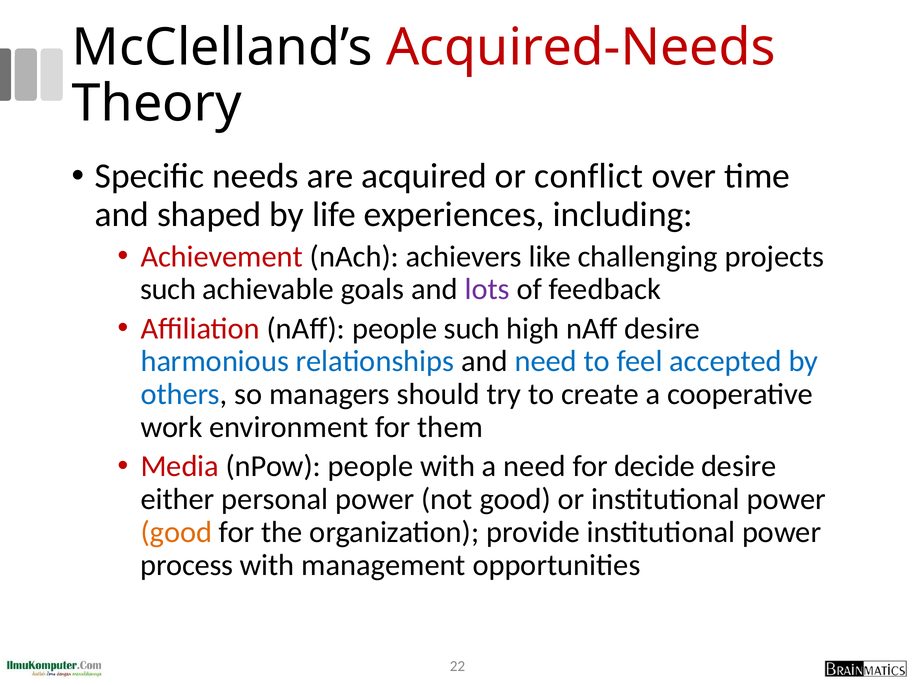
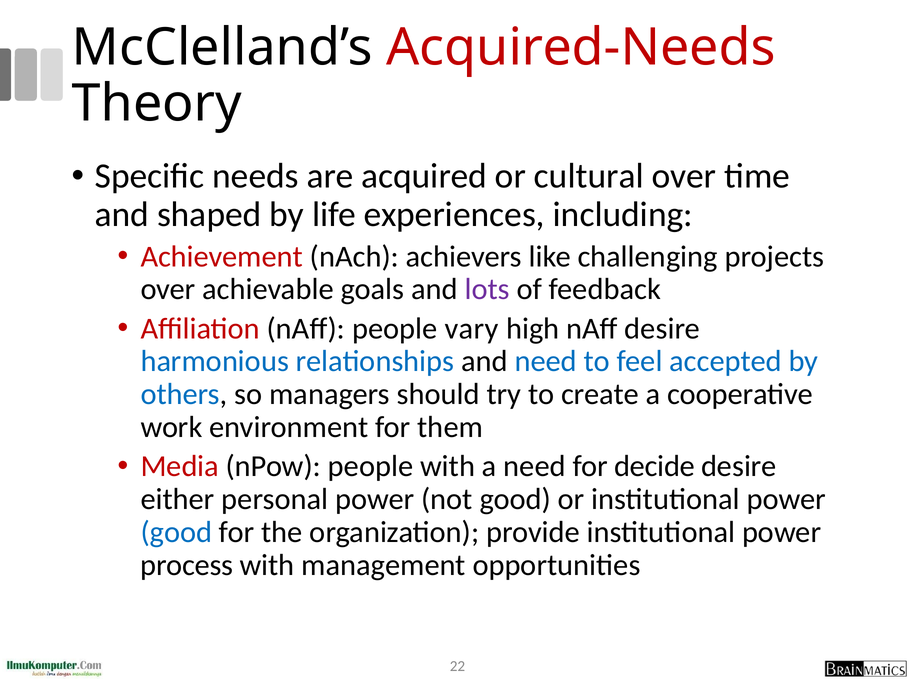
conflict: conflict -> cultural (589, 176)
such: such -> over (168, 290)
people such: such -> vary (472, 329)
good colour: orange -> blue (176, 532)
